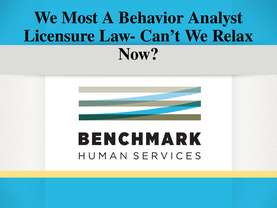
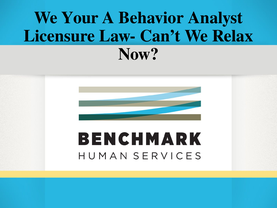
Most: Most -> Your (80, 18)
